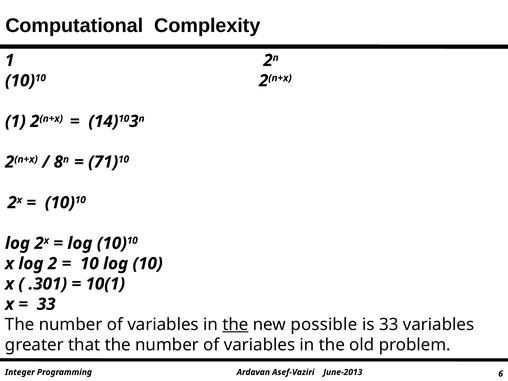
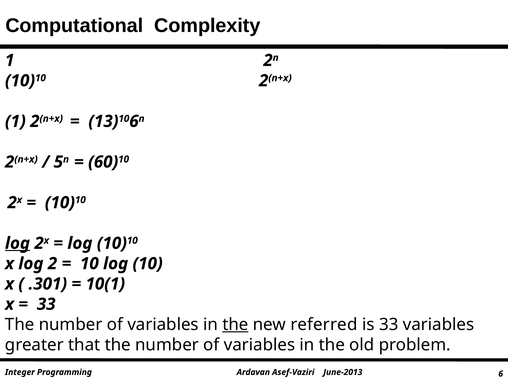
14: 14 -> 13 (103, 121)
10 3: 3 -> 6 (134, 121)
8: 8 -> 5 (58, 162)
71: 71 -> 60 (103, 162)
log underline: none -> present (17, 243)
possible: possible -> referred (324, 325)
